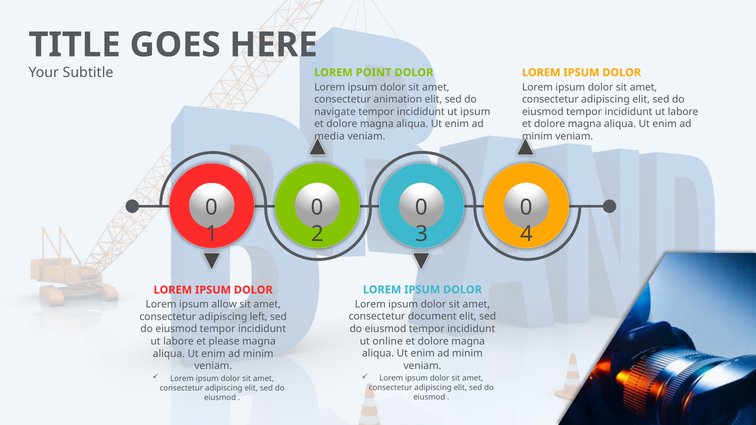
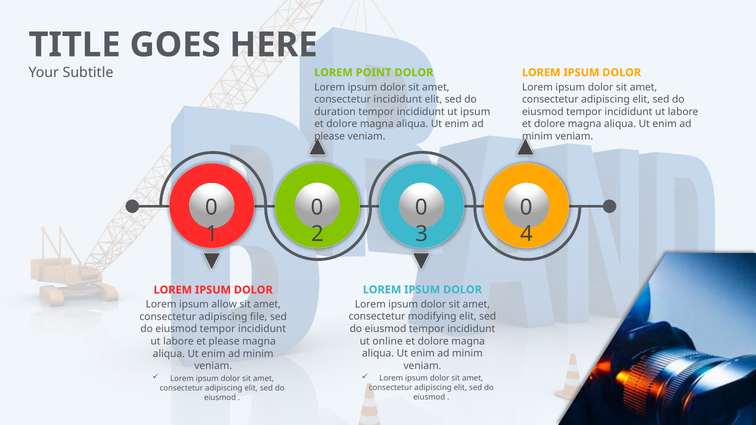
consectetur animation: animation -> incididunt (398, 100)
navigate: navigate -> duration (335, 112)
media: media -> please (330, 136)
document: document -> modifying (432, 317)
left: left -> file (259, 317)
